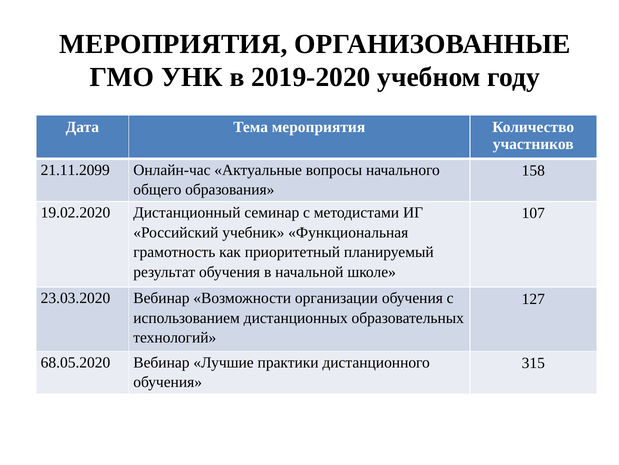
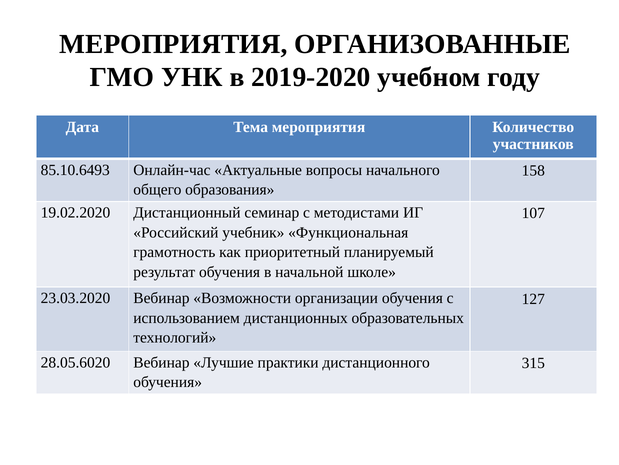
21.11.2099: 21.11.2099 -> 85.10.6493 (75, 170)
68.05.2020: 68.05.2020 -> 28.05.6020 (76, 362)
